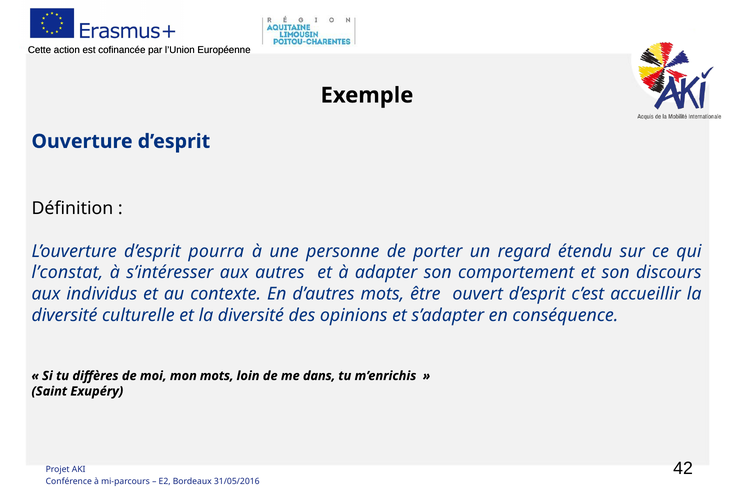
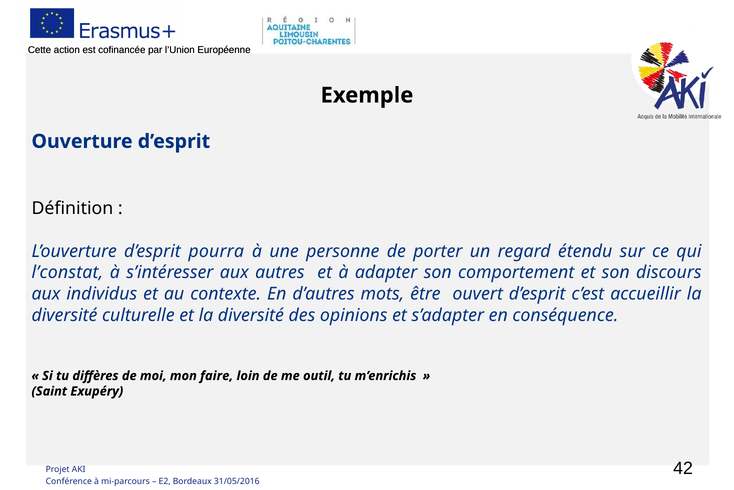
mon mots: mots -> faire (217, 375)
dans: dans -> outil (319, 375)
